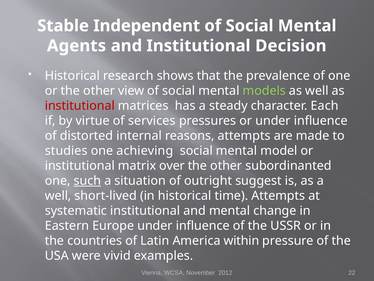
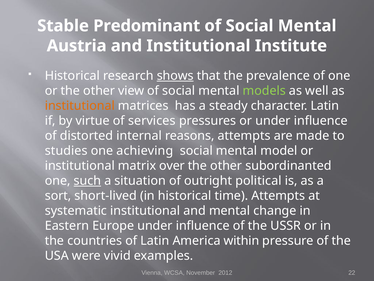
Independent: Independent -> Predominant (147, 26)
Agents: Agents -> Austria (77, 46)
Decision: Decision -> Institute (291, 46)
shows underline: none -> present (175, 76)
institutional colour: red -> orange (80, 106)
character Each: Each -> Latin (325, 106)
suggest: suggest -> political (258, 180)
well: well -> sort (58, 195)
